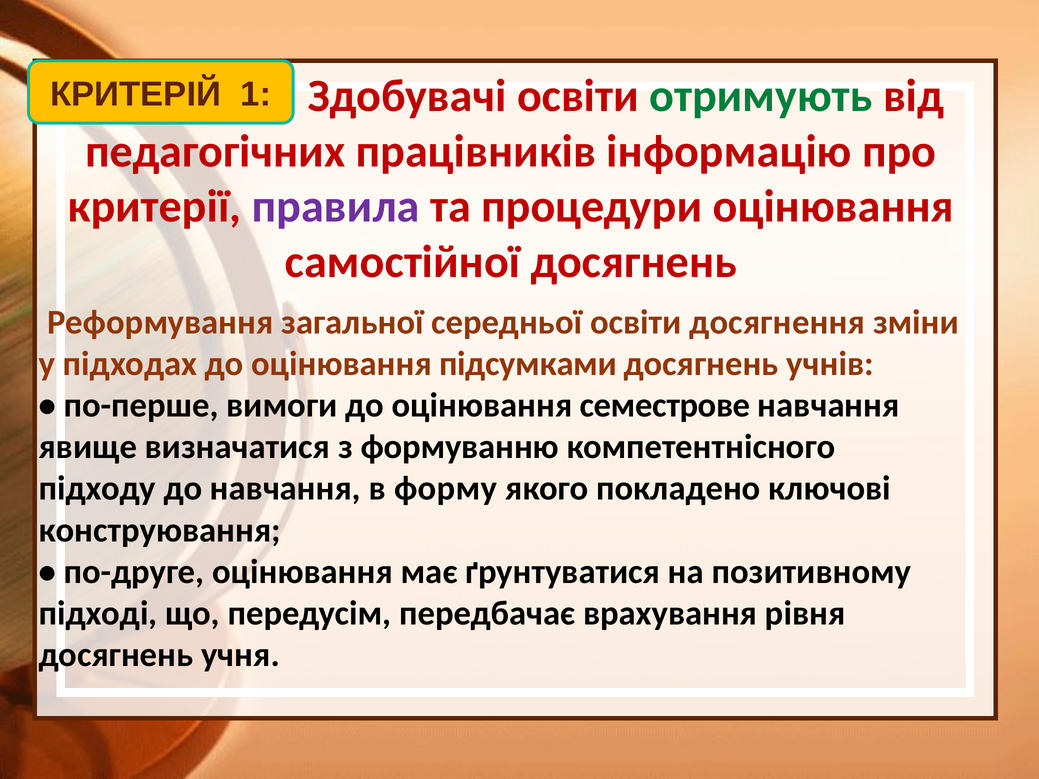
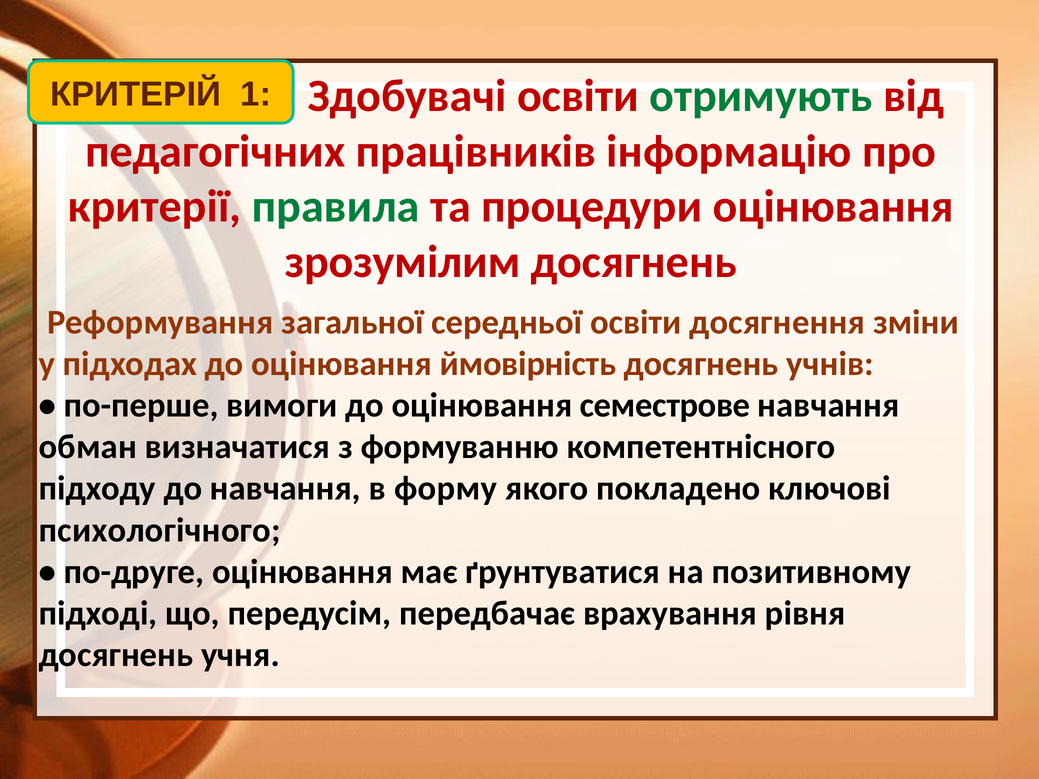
правила colour: purple -> green (336, 207)
самостійної: самостійної -> зрозумілим (403, 262)
підсумками: підсумками -> ймовірність (528, 364)
явище: явище -> обман (88, 447)
конструювання: конструювання -> психологічного (160, 530)
